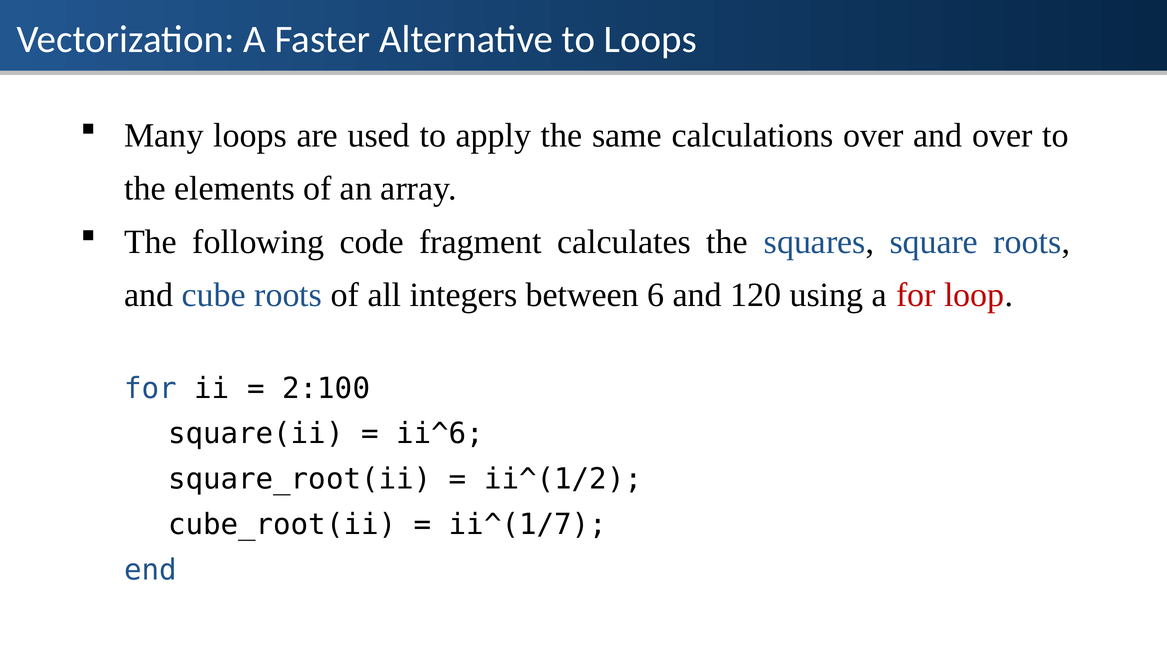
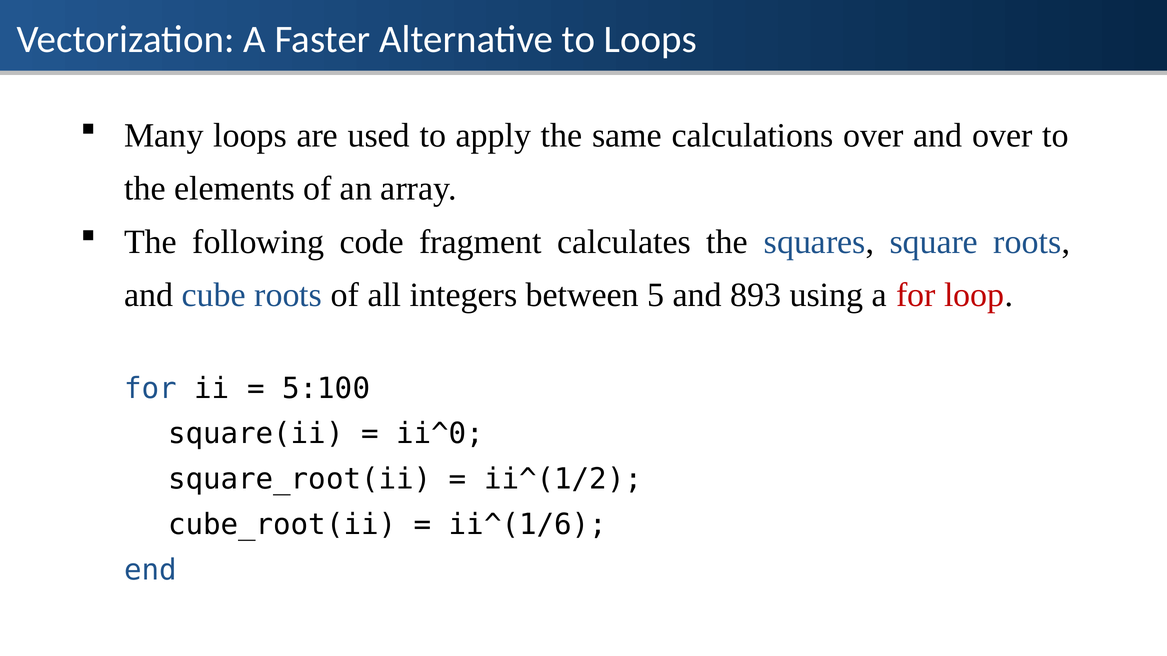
6: 6 -> 5 (656, 295)
120: 120 -> 893 (756, 295)
2:100: 2:100 -> 5:100 (326, 389)
ii^6: ii^6 -> ii^0 (440, 434)
ii^(1/7: ii^(1/7 -> ii^(1/6 (528, 525)
